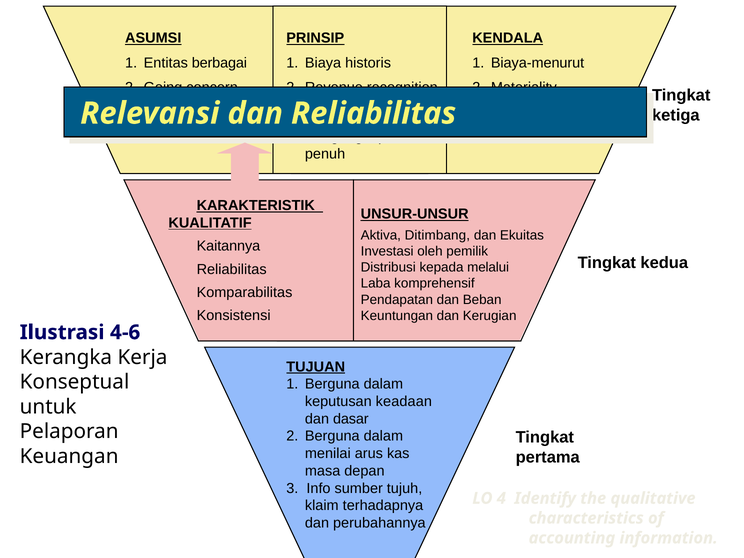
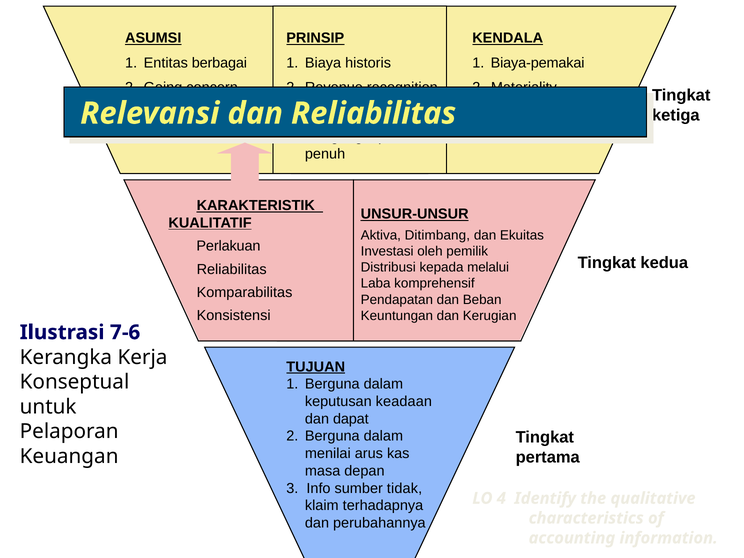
Biaya-menurut: Biaya-menurut -> Biaya-pemakai (538, 63)
Kaitannya: Kaitannya -> Perlakuan (228, 246)
4-6: 4-6 -> 7-6 (125, 332)
dasar: dasar -> dapat (351, 419)
tujuh: tujuh -> tidak (405, 488)
